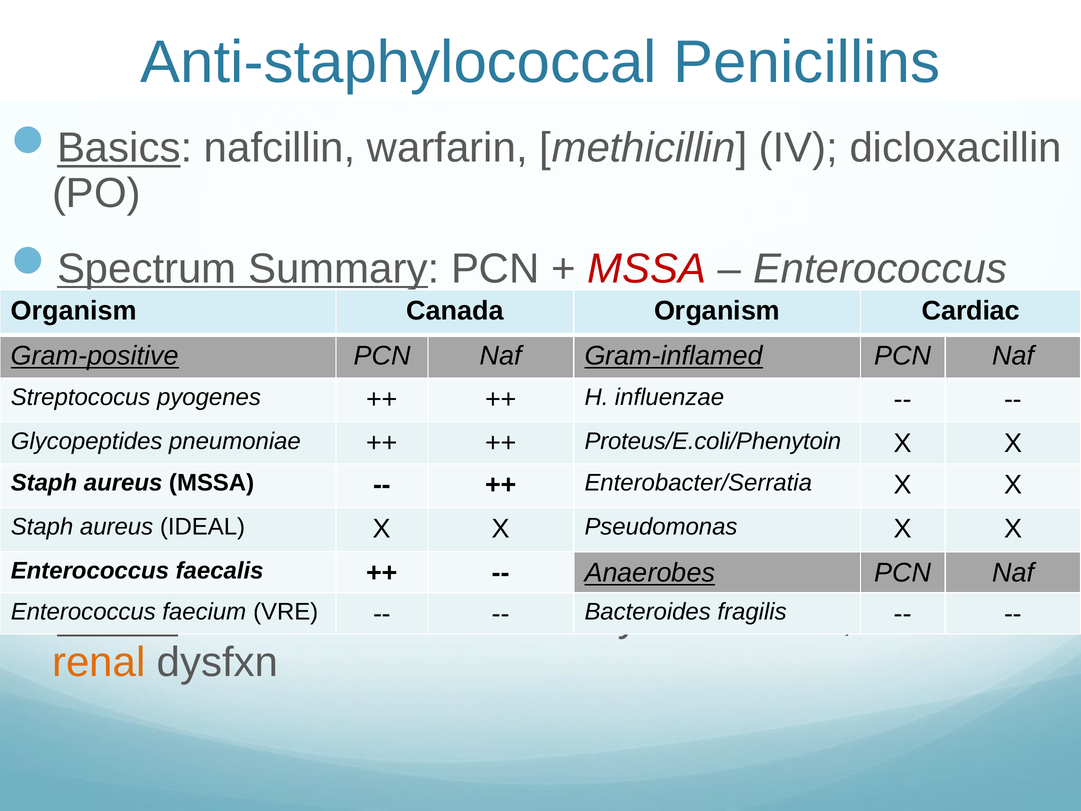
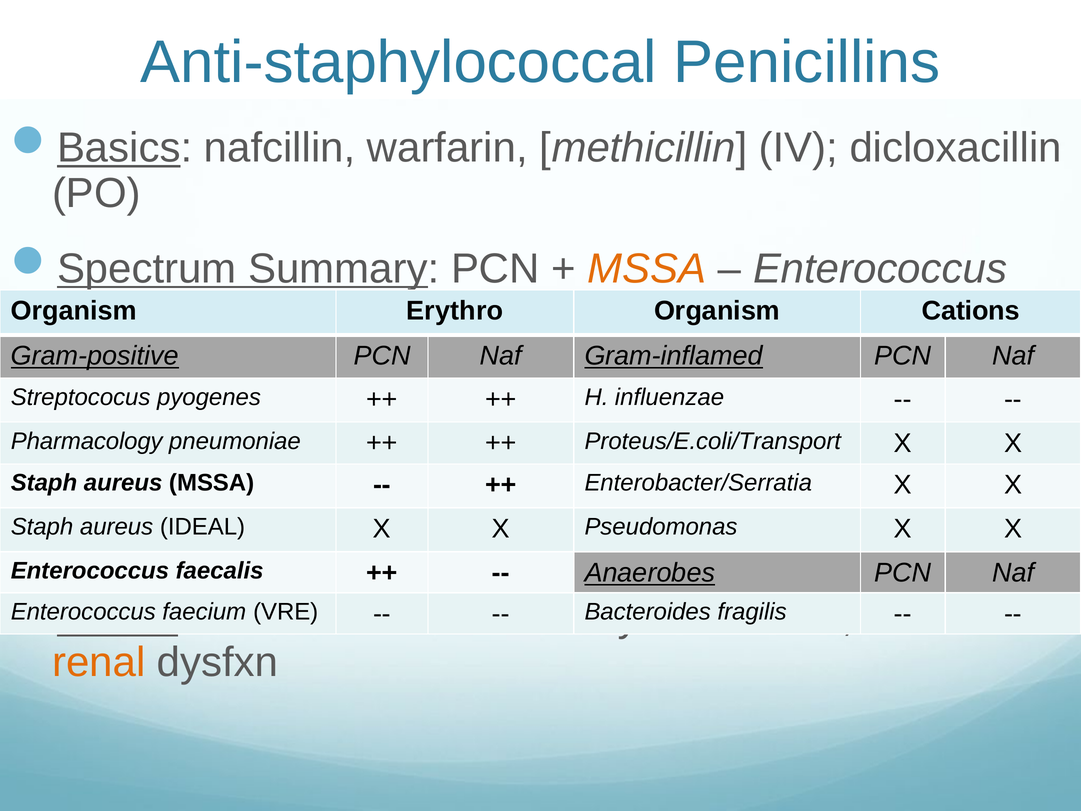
MSSA colour: red -> orange (647, 269)
Canada: Canada -> Erythro (455, 311)
Cardiac: Cardiac -> Cations (971, 311)
Glycopeptides: Glycopeptides -> Pharmacology (87, 441)
Proteus/E.coli/Phenytoin: Proteus/E.coli/Phenytoin -> Proteus/E.coli/Transport (713, 441)
